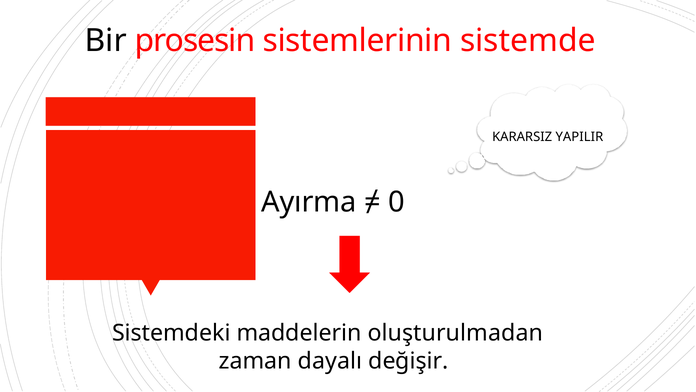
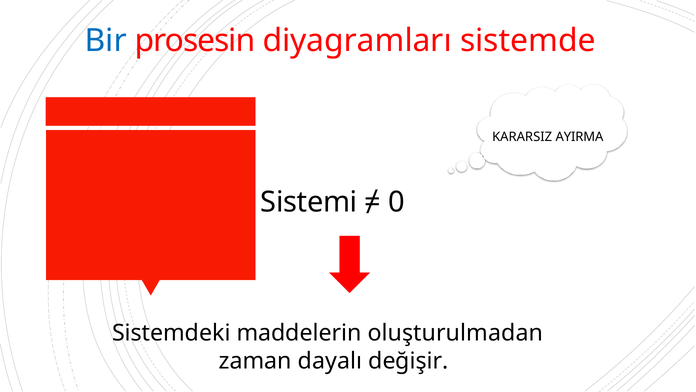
Bir colour: black -> blue (106, 41)
sistemlerinin: sistemlerinin -> diyagramları (357, 41)
YAPILIR: YAPILIR -> AYIRMA (579, 137)
Ayırma: Ayırma -> Sistemi (309, 202)
